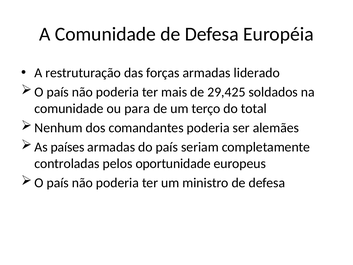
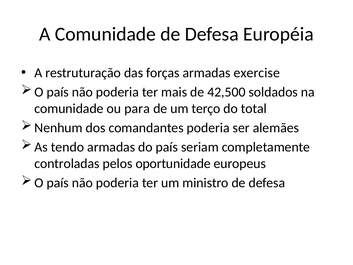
liderado: liderado -> exercise (257, 73)
29,425: 29,425 -> 42,500 (226, 92)
países: países -> tendo (67, 147)
